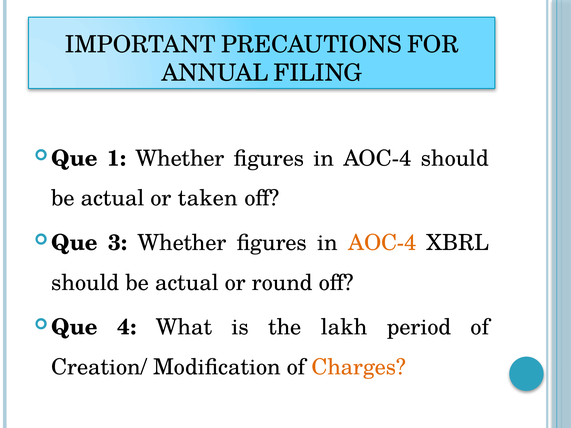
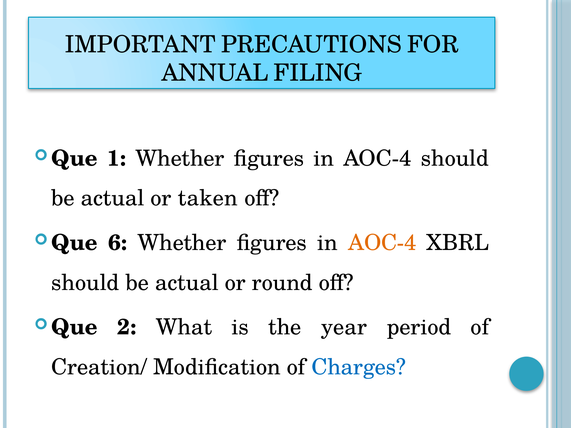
3: 3 -> 6 (118, 243)
4: 4 -> 2 (127, 328)
lakh: lakh -> year (344, 328)
Charges colour: orange -> blue (359, 367)
